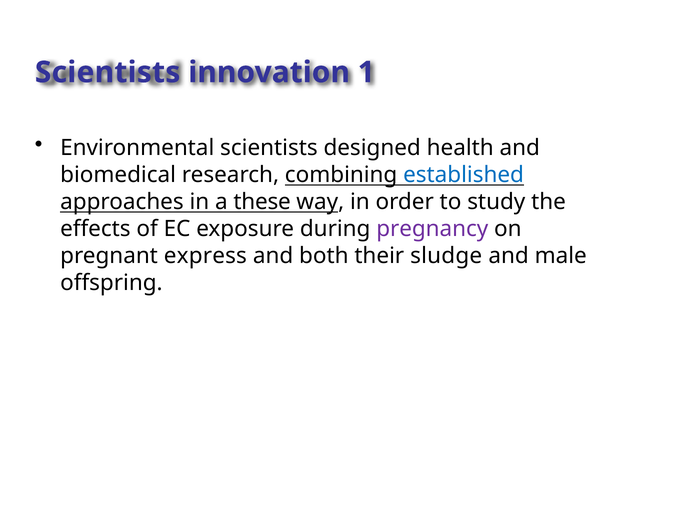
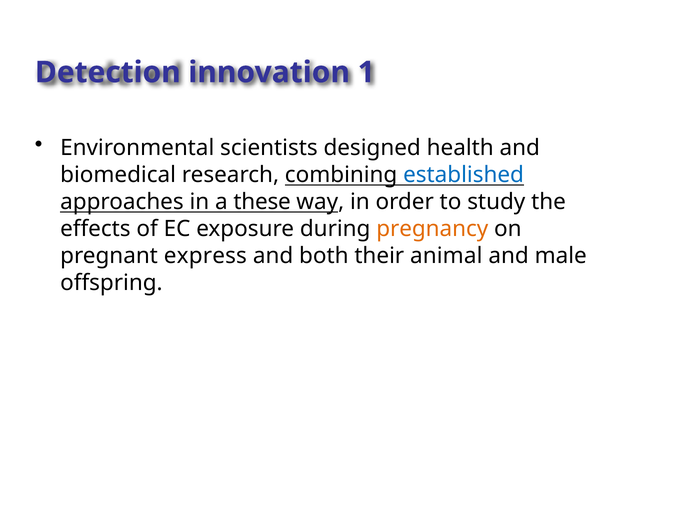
Scientists: Scientists -> Detection (108, 72)
pregnancy colour: purple -> orange (432, 229)
sludge: sludge -> animal (446, 256)
